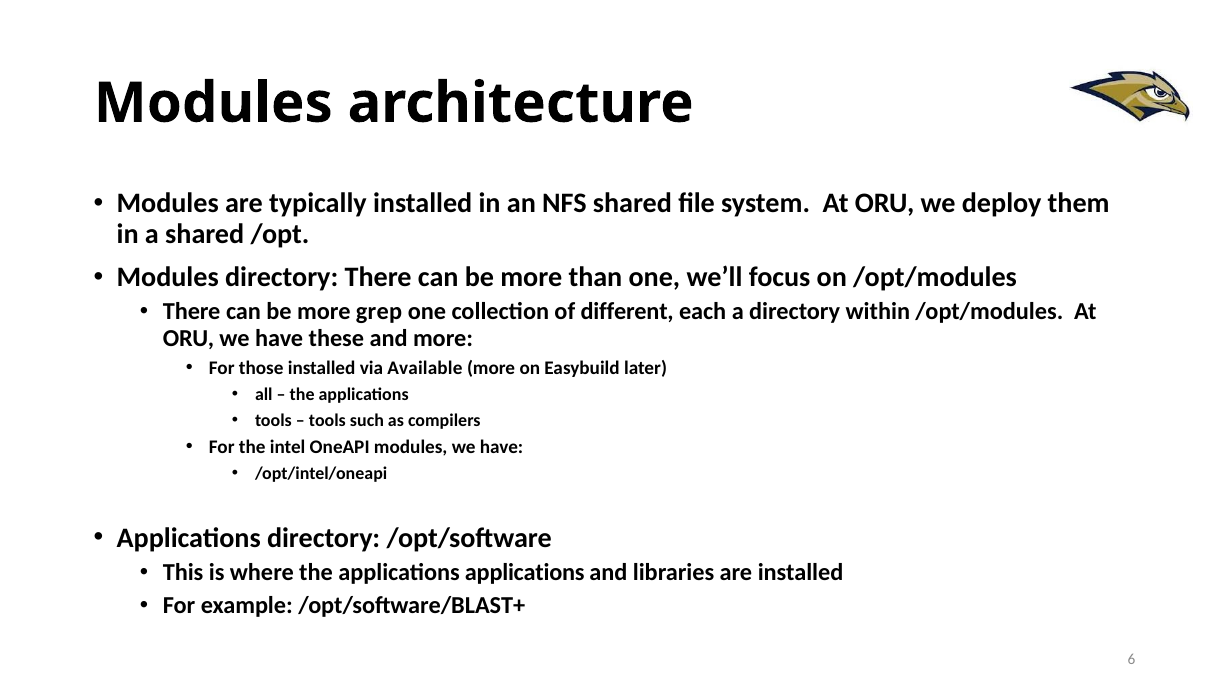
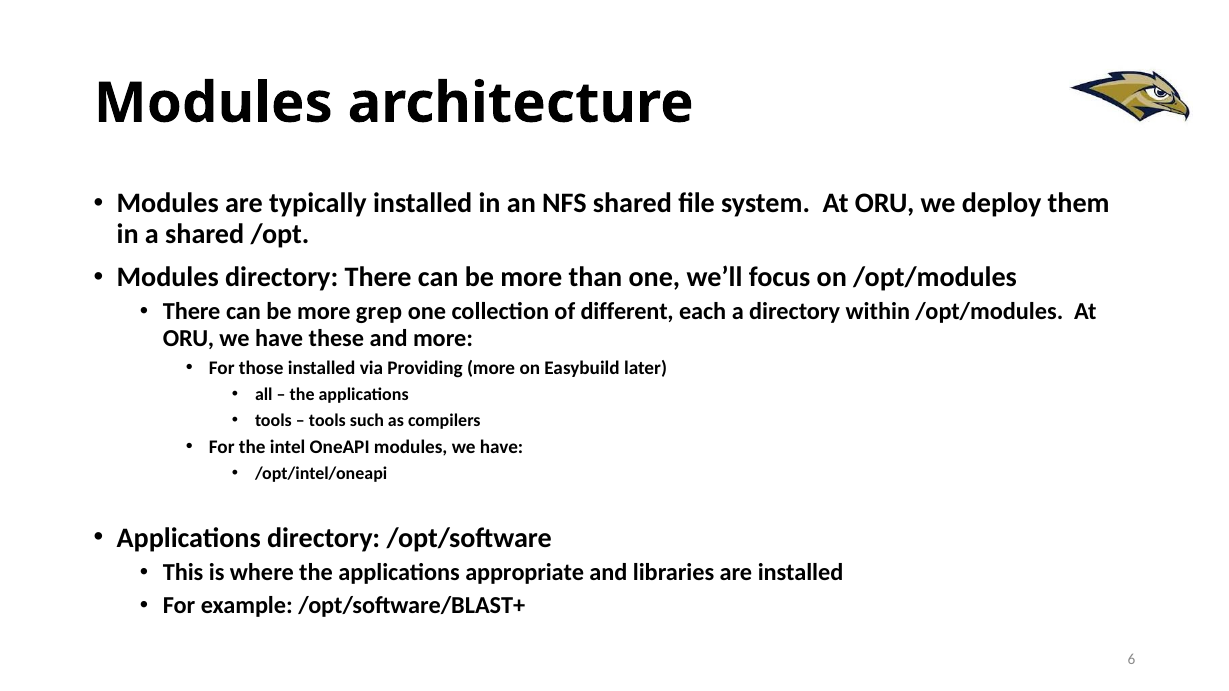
Available: Available -> Providing (425, 368)
applications applications: applications -> appropriate (525, 573)
